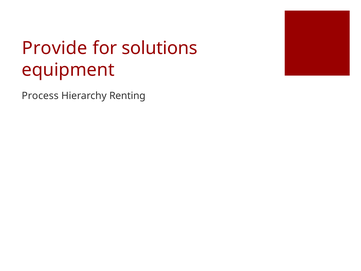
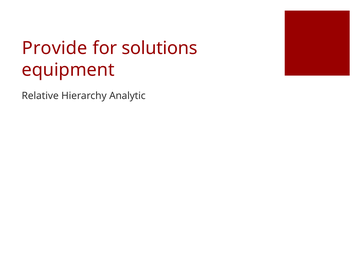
Process: Process -> Relative (40, 96)
Renting: Renting -> Analytic (127, 96)
